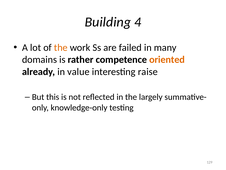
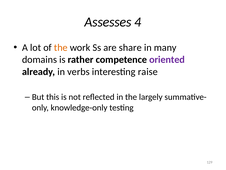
Building: Building -> Assesses (108, 22)
failed: failed -> share (130, 47)
oriented colour: orange -> purple (167, 59)
value: value -> verbs (78, 72)
